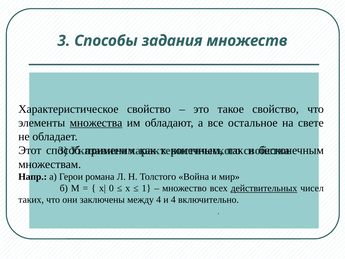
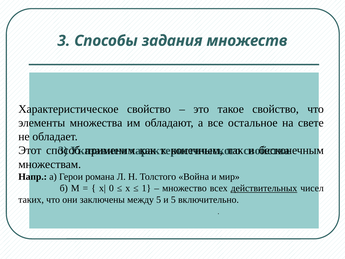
множества underline: present -> none (96, 123)
между 4: 4 -> 5 (159, 200)
и 4: 4 -> 5 (173, 200)
